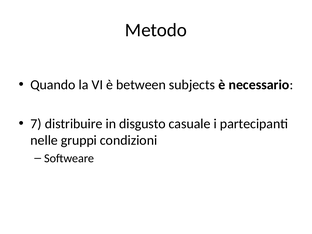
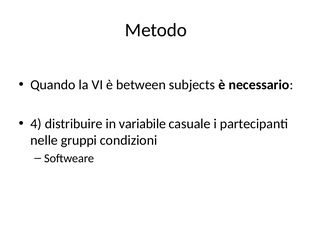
7: 7 -> 4 (36, 124)
disgusto: disgusto -> variabile (142, 124)
